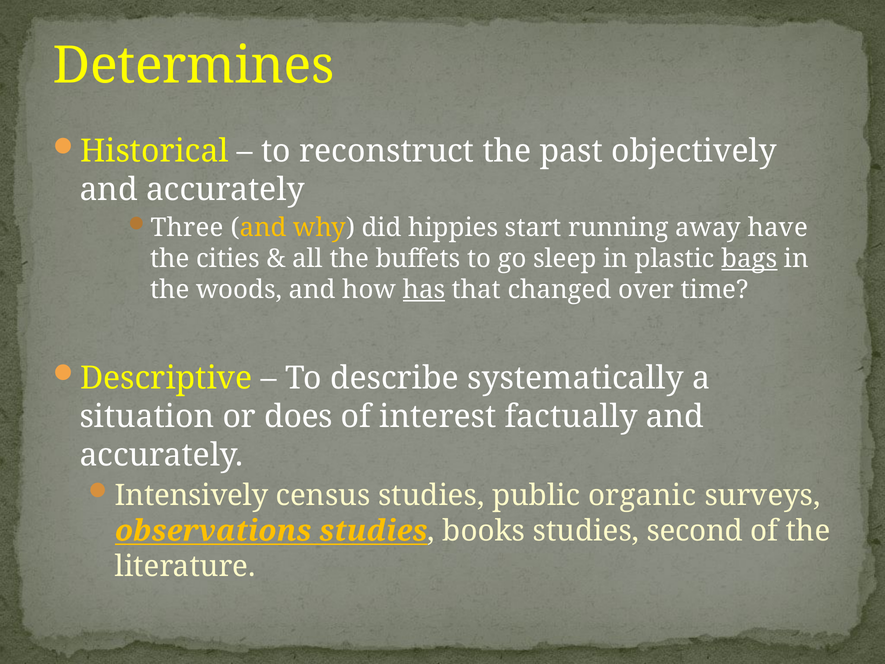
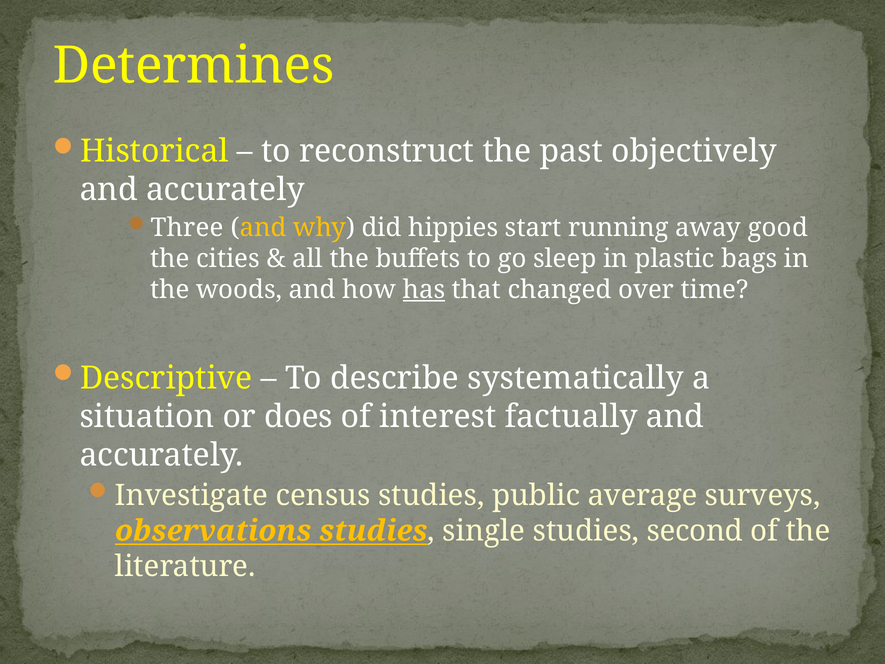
have: have -> good (778, 228)
bags underline: present -> none (749, 259)
Intensively: Intensively -> Investigate (192, 495)
organic: organic -> average (642, 495)
books: books -> single (484, 531)
